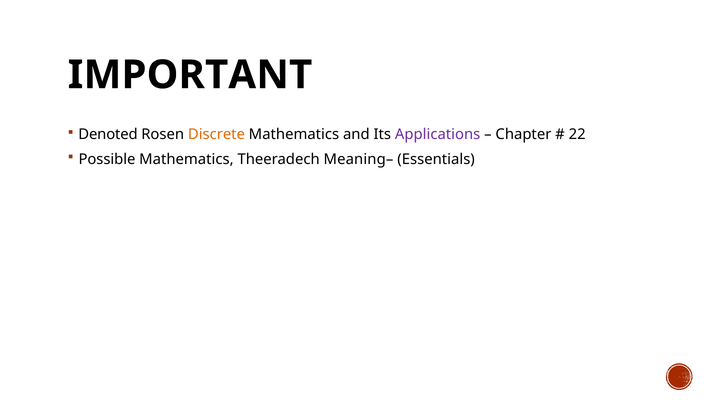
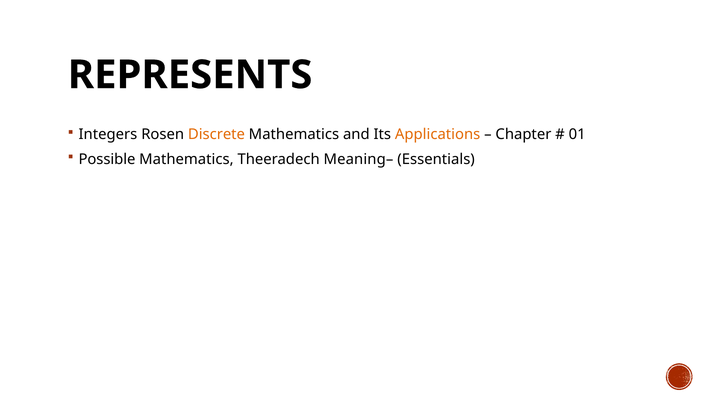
IMPORTANT: IMPORTANT -> REPRESENTS (190, 75)
Denoted: Denoted -> Integers (108, 134)
Applications colour: purple -> orange (438, 134)
22: 22 -> 01 (577, 134)
